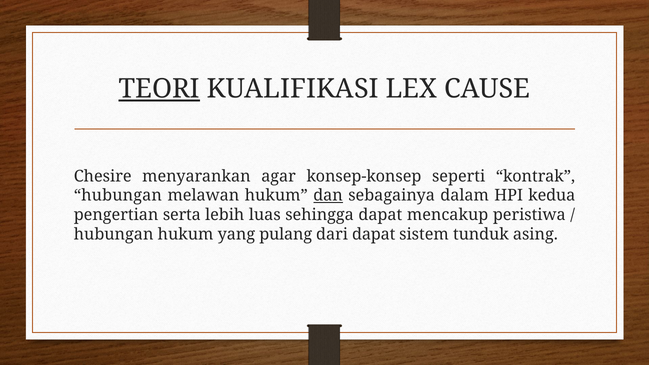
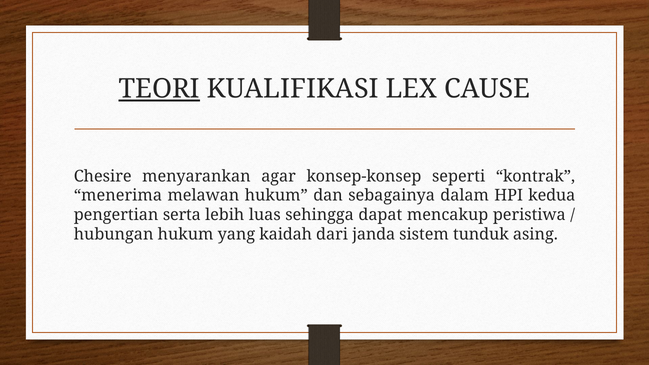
hubungan: hubungan -> menerima (118, 196)
dan underline: present -> none (328, 196)
pulang: pulang -> kaidah (286, 235)
dari dapat: dapat -> janda (374, 235)
